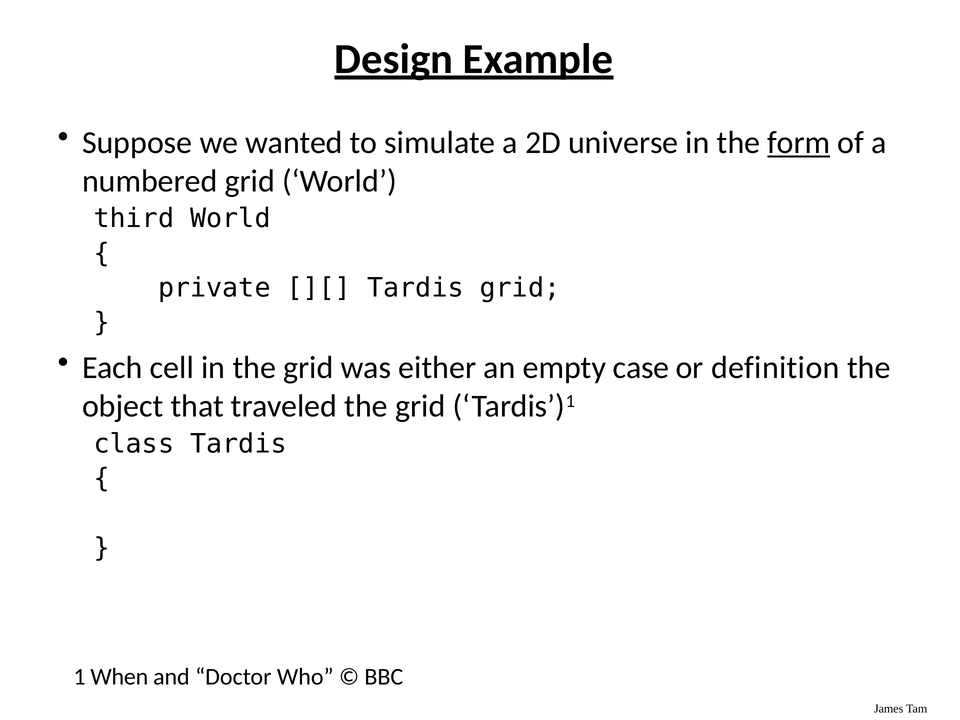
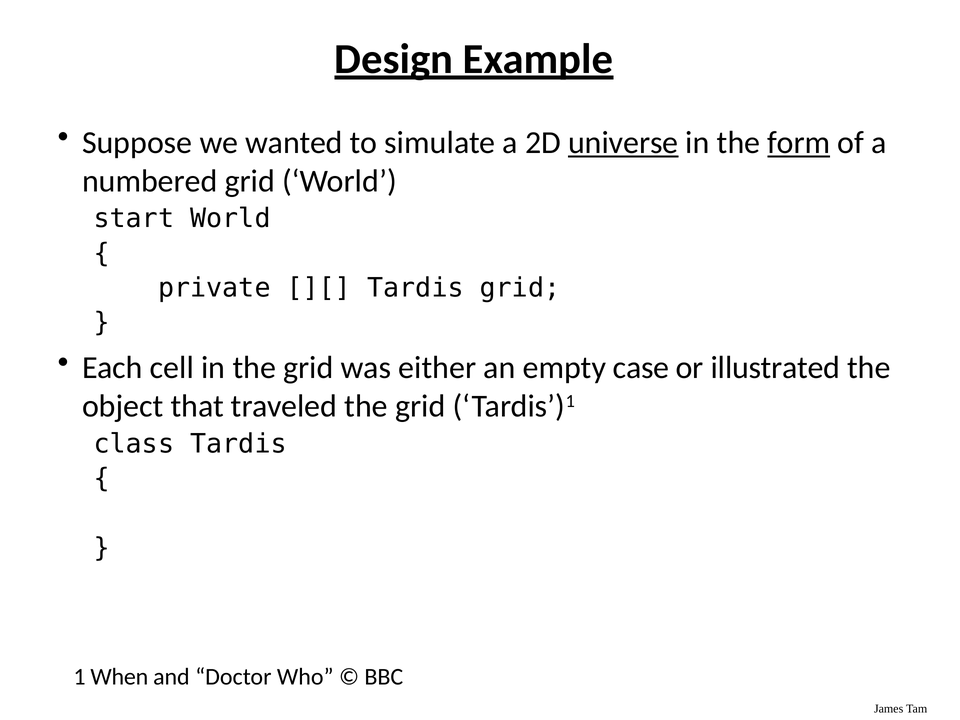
universe underline: none -> present (623, 143)
third: third -> start (134, 219)
definition: definition -> illustrated (776, 368)
